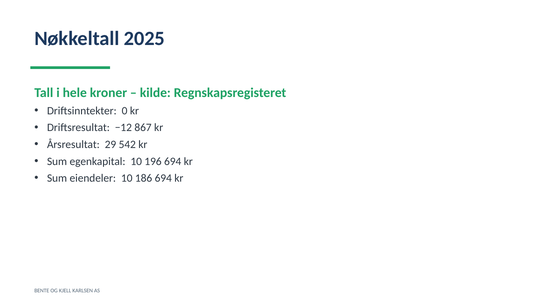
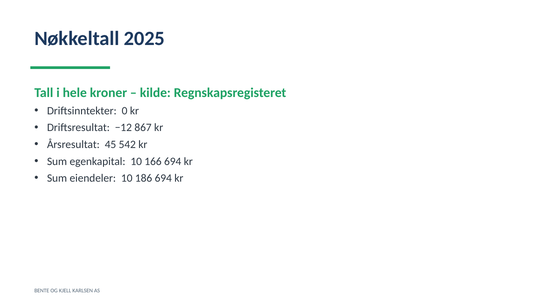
29: 29 -> 45 (110, 145)
196: 196 -> 166 (153, 162)
